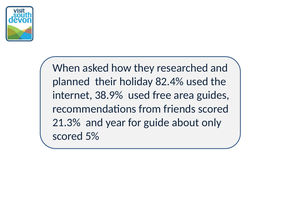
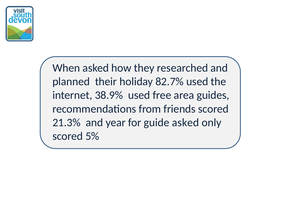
82.4%: 82.4% -> 82.7% (170, 82)
guide about: about -> asked (185, 122)
